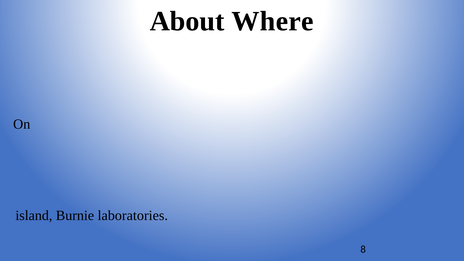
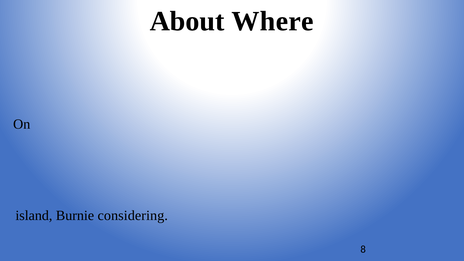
laboratories: laboratories -> considering (133, 216)
